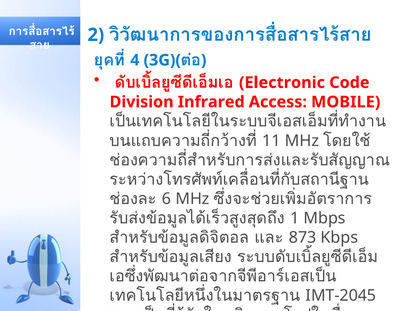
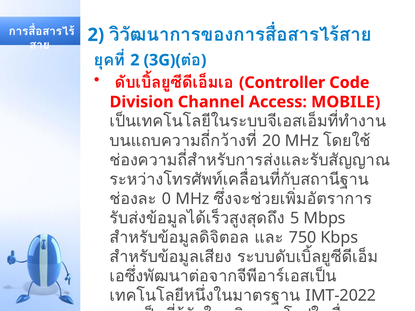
4: 4 -> 2 (135, 60)
Electronic: Electronic -> Controller (282, 83)
Infrared: Infrared -> Channel (211, 102)
11: 11 -> 20 (271, 141)
6: 6 -> 0 (167, 199)
1: 1 -> 5 (295, 218)
873: 873 -> 750 (303, 238)
IMT-2045: IMT-2045 -> IMT-2022 (341, 296)
